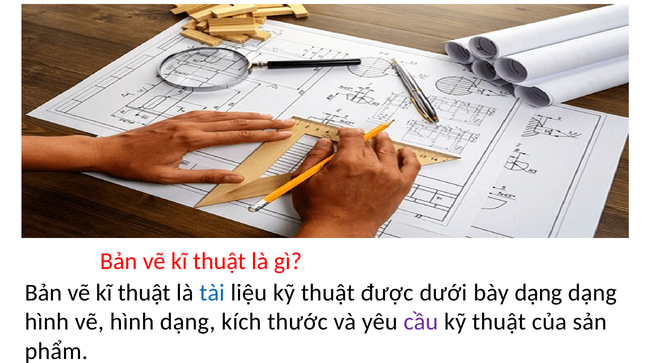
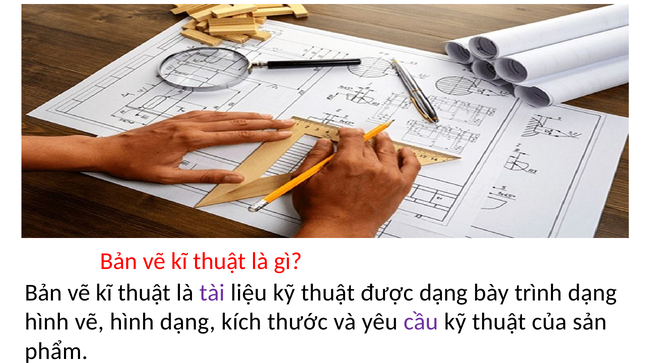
tài colour: blue -> purple (212, 293)
được dưới: dưới -> dạng (443, 293)
bày dạng: dạng -> trình (538, 293)
